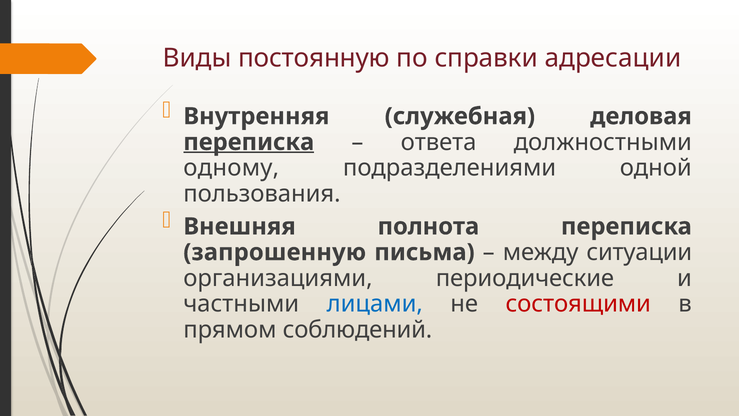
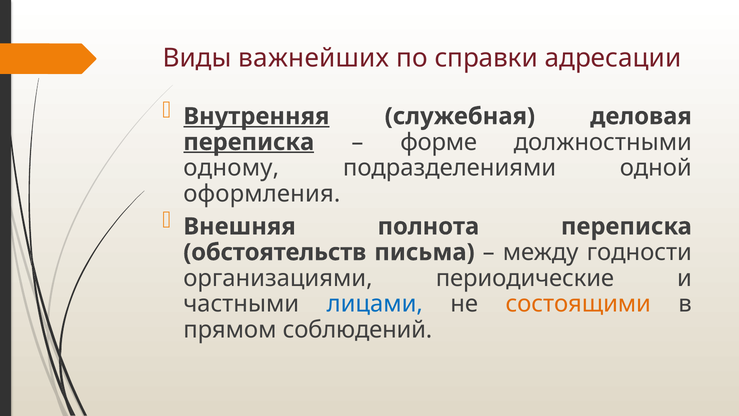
постоянную: постоянную -> важнейших (314, 58)
Внутренняя underline: none -> present (256, 116)
ответа: ответа -> форме (439, 142)
пользования: пользования -> оформления (262, 194)
запрошенную: запрошенную -> обстоятельств (275, 252)
ситуации: ситуации -> годности (639, 252)
состоящими colour: red -> orange (578, 304)
